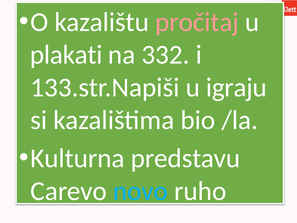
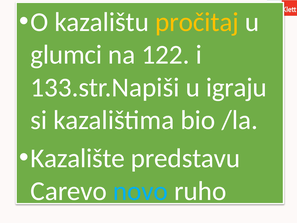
pročitaj colour: pink -> yellow (197, 22)
plakati: plakati -> glumci (66, 55)
332: 332 -> 122 (166, 55)
Kulturna: Kulturna -> Kazalište (78, 158)
